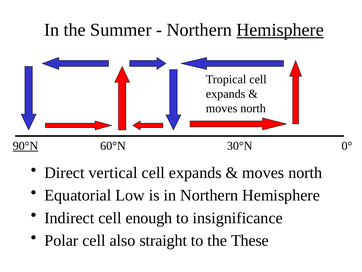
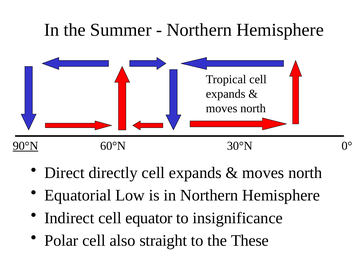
Hemisphere underline: present -> none (280, 30)
vertical: vertical -> directly (113, 172)
enough: enough -> equator (149, 218)
